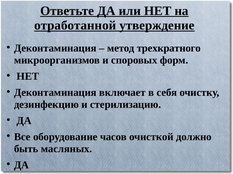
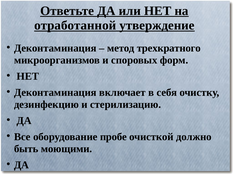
часов: часов -> пробе (113, 137)
масляных: масляных -> моющими (67, 149)
